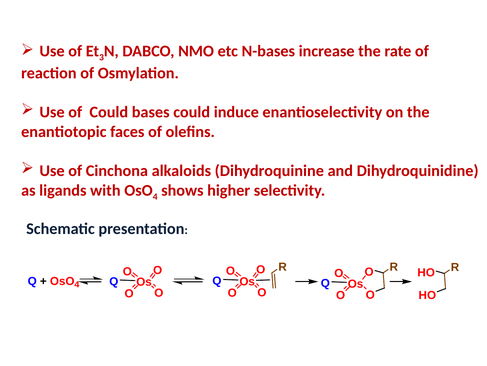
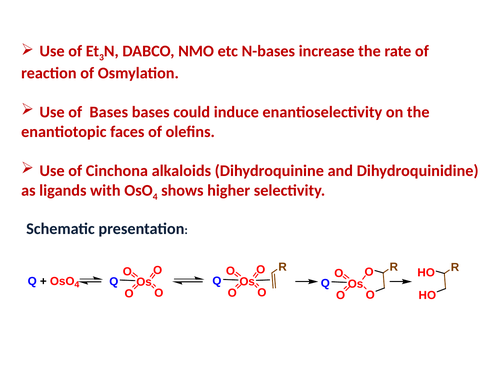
of Could: Could -> Bases (109, 112)
